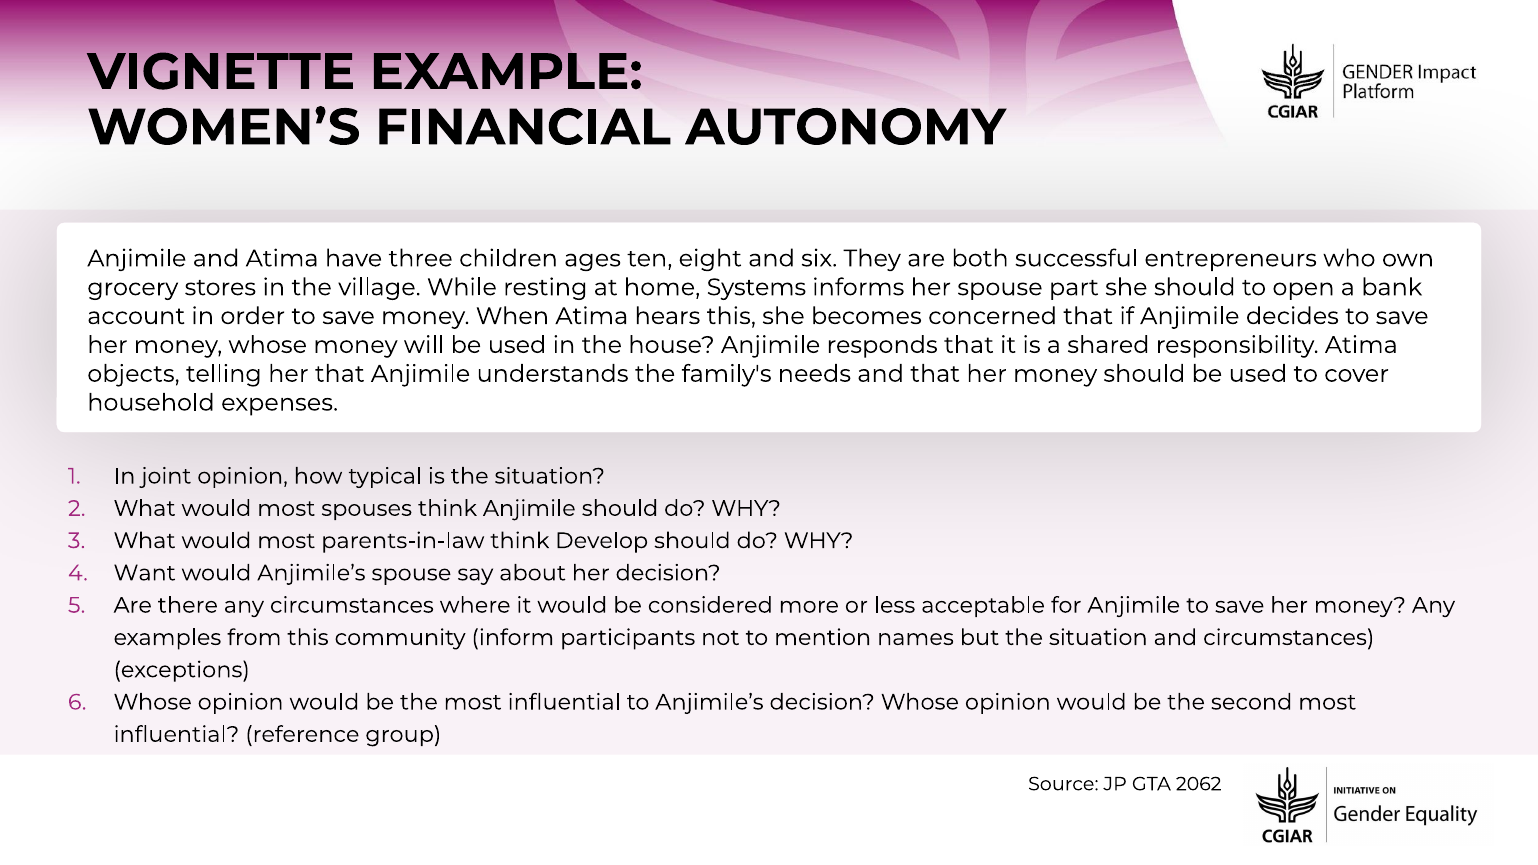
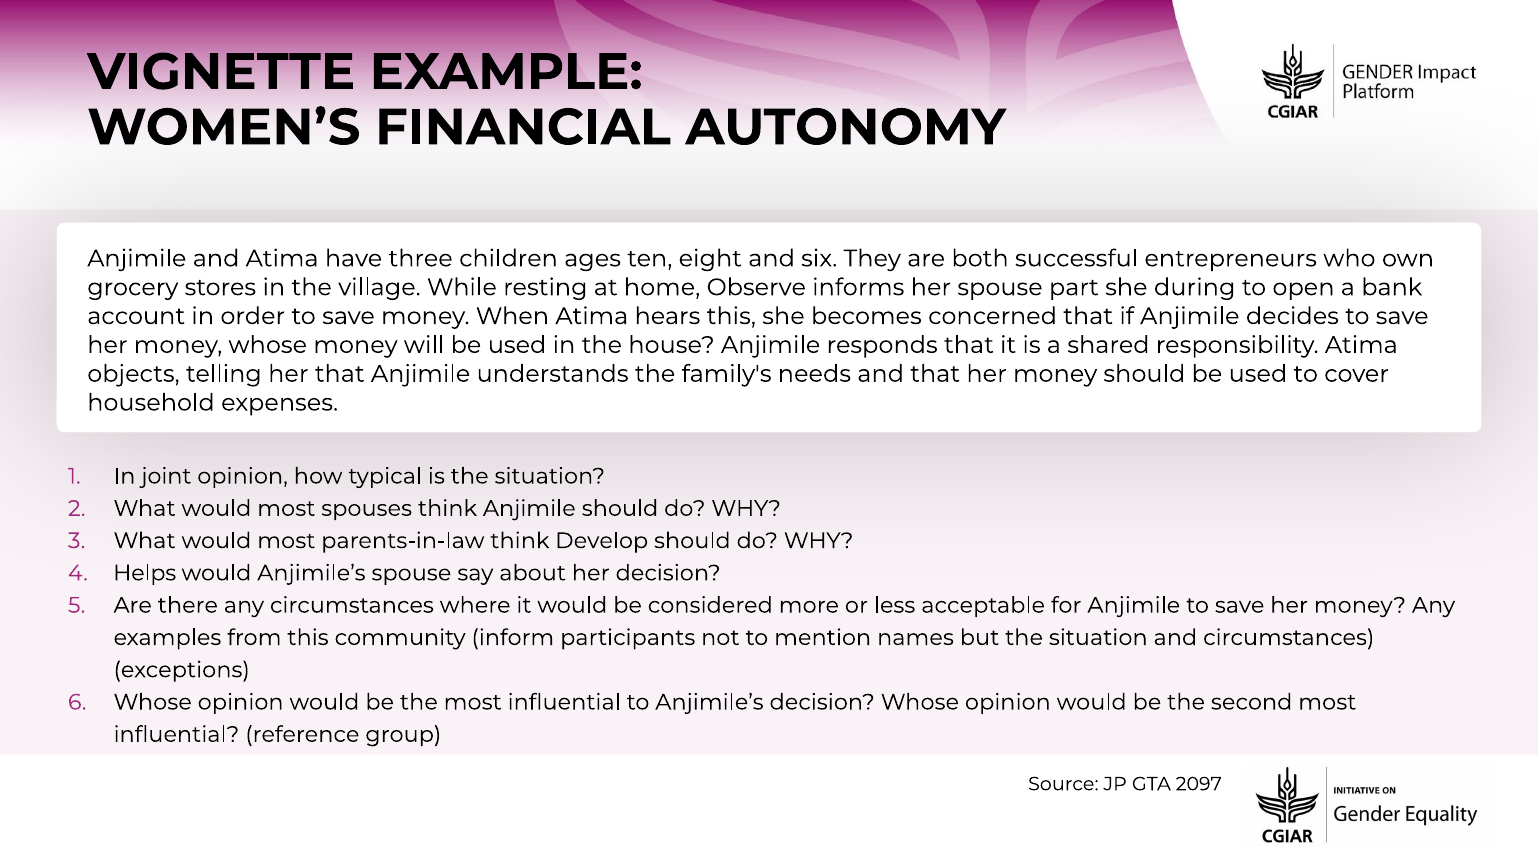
Systems: Systems -> Observe (756, 287)
she should: should -> during (1195, 287)
Want: Want -> Helps (145, 573)
2062: 2062 -> 2097 (1199, 784)
